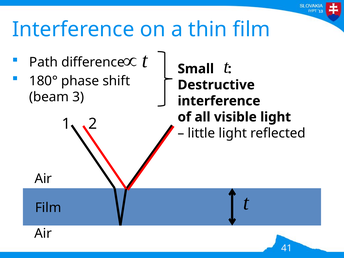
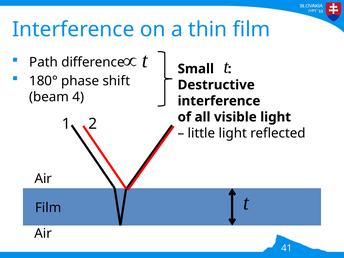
3: 3 -> 4 (78, 97)
